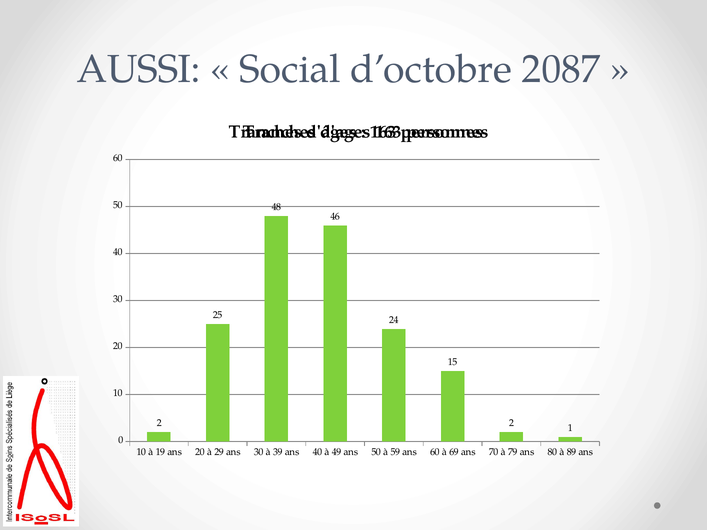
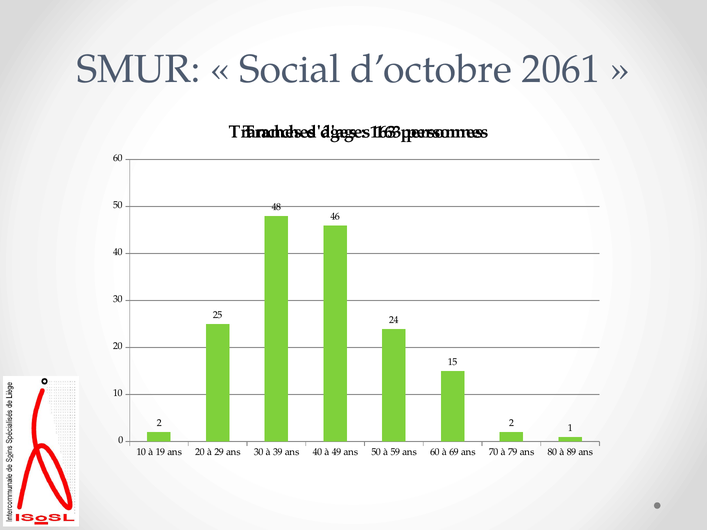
AUSSI: AUSSI -> SMUR (139, 70)
2087: 2087 -> 2061 (561, 70)
